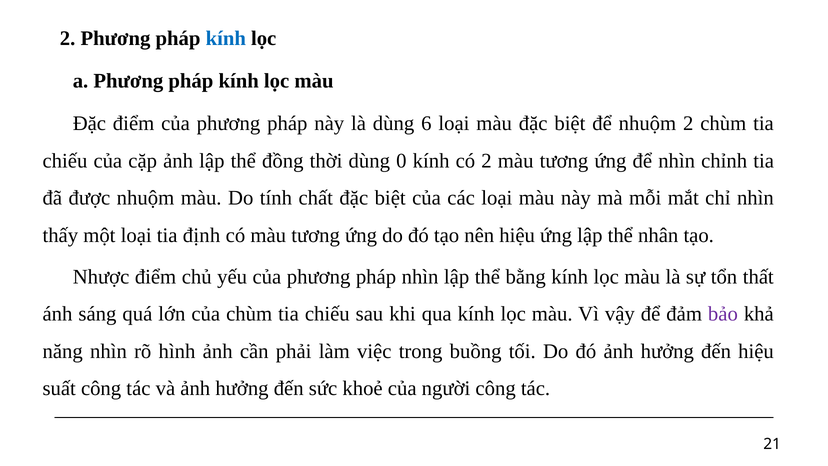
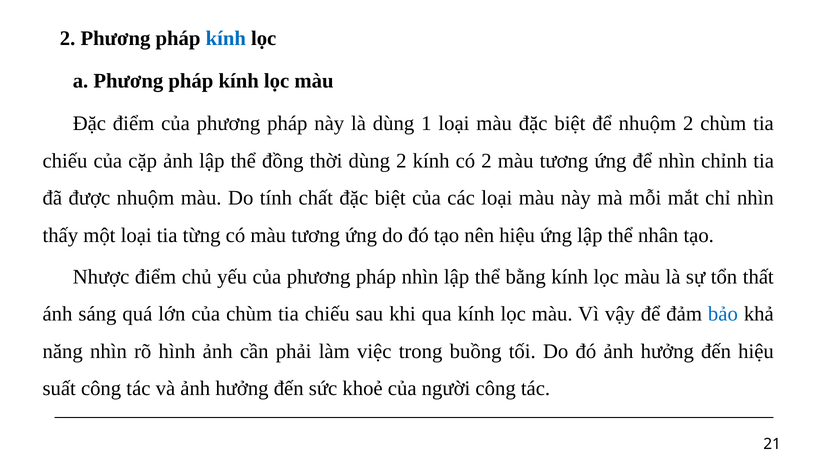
6: 6 -> 1 (426, 123)
dùng 0: 0 -> 2 (401, 161)
định: định -> từng (202, 235)
bảo colour: purple -> blue (723, 314)
